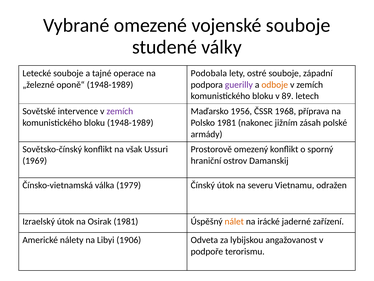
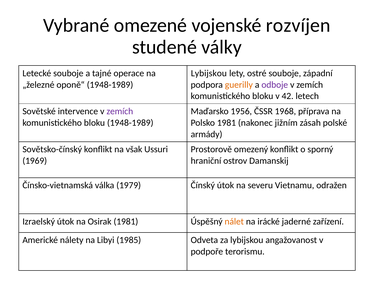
vojenské souboje: souboje -> rozvíjen (298, 25)
Podobala: Podobala -> Lybijskou (209, 73)
guerilly colour: purple -> orange (239, 85)
odboje colour: orange -> purple (275, 85)
89: 89 -> 42 (288, 96)
1906: 1906 -> 1985 (129, 240)
